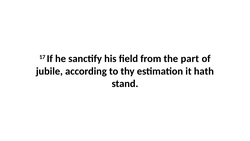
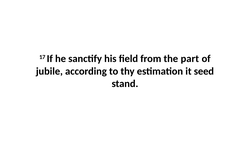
hath: hath -> seed (204, 71)
